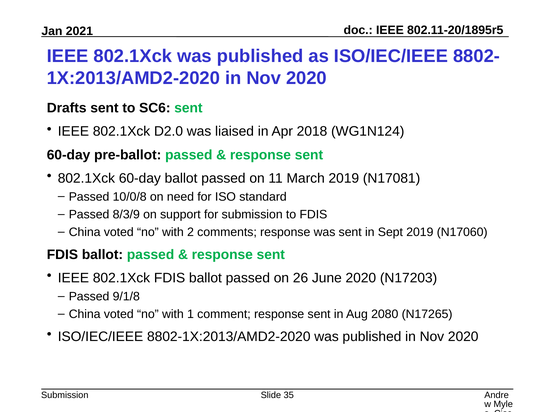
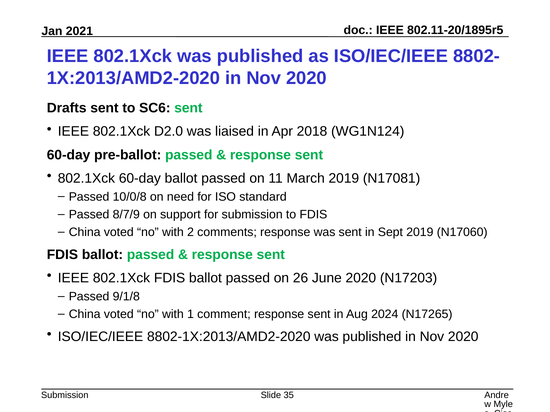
8/3/9: 8/3/9 -> 8/7/9 (126, 215)
2080: 2080 -> 2024 (385, 315)
